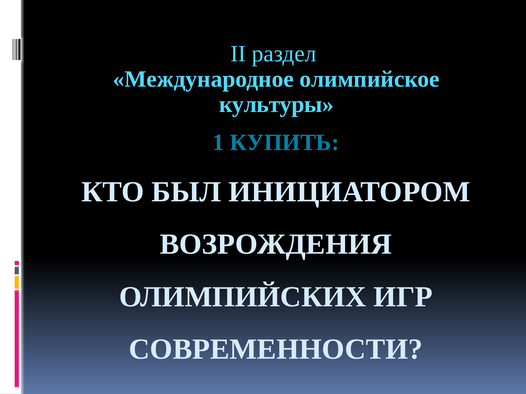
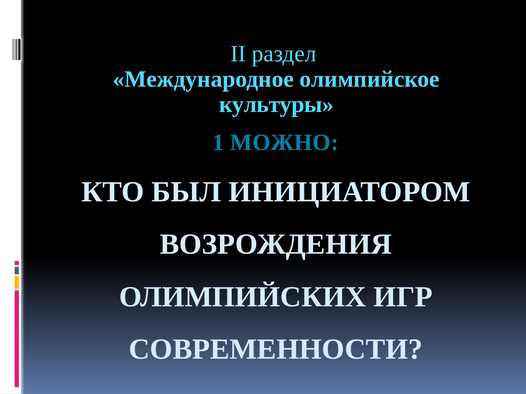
КУПИТЬ: КУПИТЬ -> МОЖНО (284, 143)
